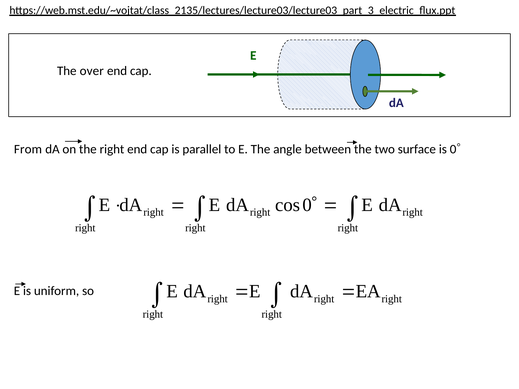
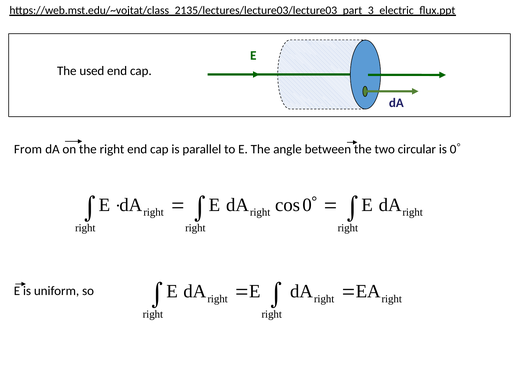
over: over -> used (92, 71)
surface: surface -> circular (417, 149)
